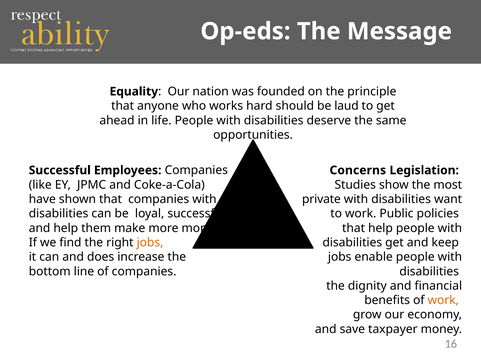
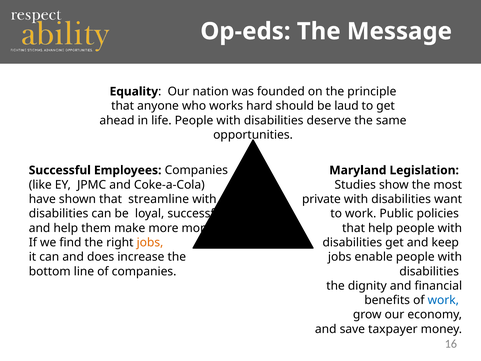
Concerns: Concerns -> Maryland (358, 170)
that companies: companies -> streamline (159, 199)
work colour: orange -> blue (443, 300)
